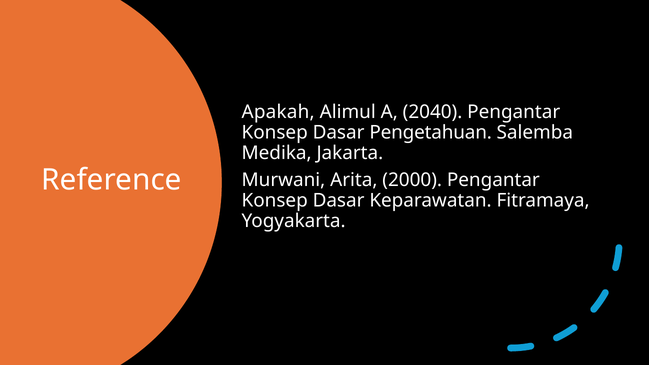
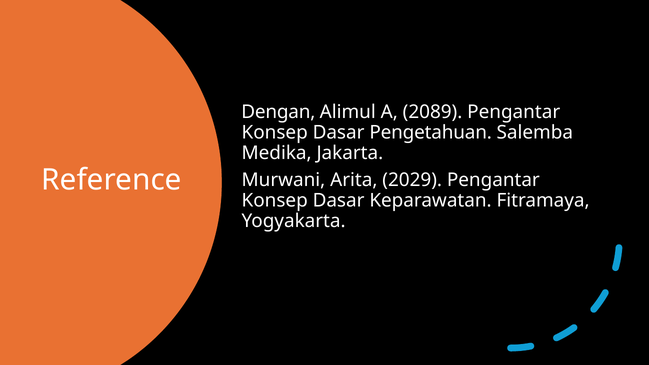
Apakah: Apakah -> Dengan (278, 112)
2040: 2040 -> 2089 (433, 112)
2000: 2000 -> 2029 (412, 180)
